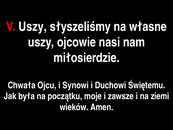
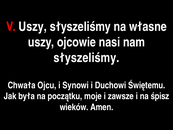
miłosierdzie: miłosierdzie -> słyszeliśmy (86, 58)
ziemi: ziemi -> śpisz (160, 96)
